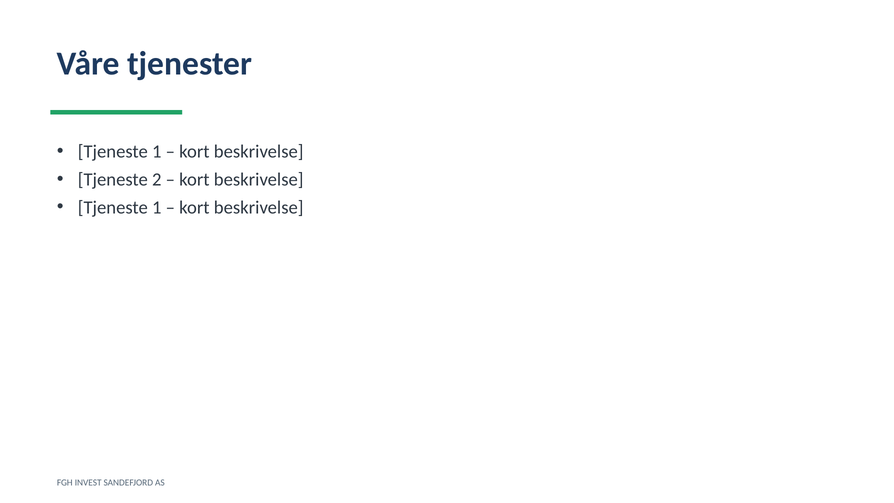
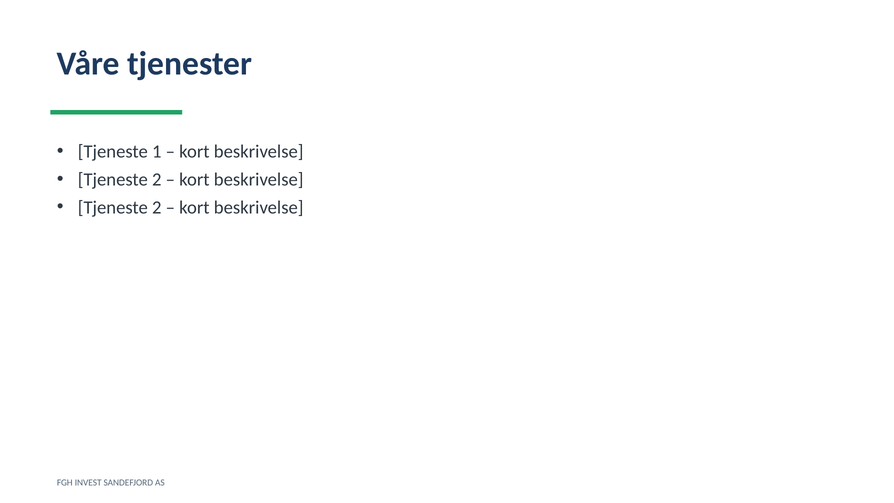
1: 1 -> 2 (157, 207)
